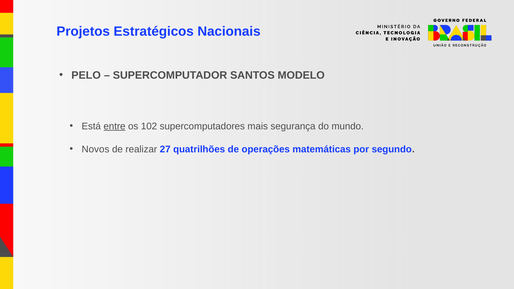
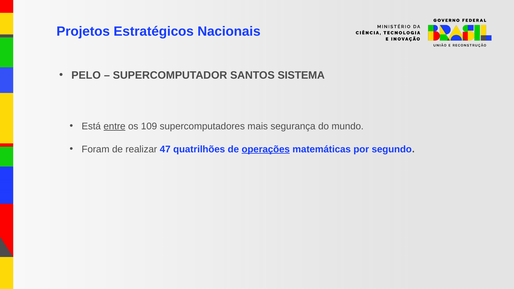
MODELO: MODELO -> SISTEMA (301, 75)
102: 102 -> 109 (149, 126)
Novos: Novos -> Foram (96, 149)
27: 27 -> 47 (165, 149)
operações underline: none -> present (266, 149)
